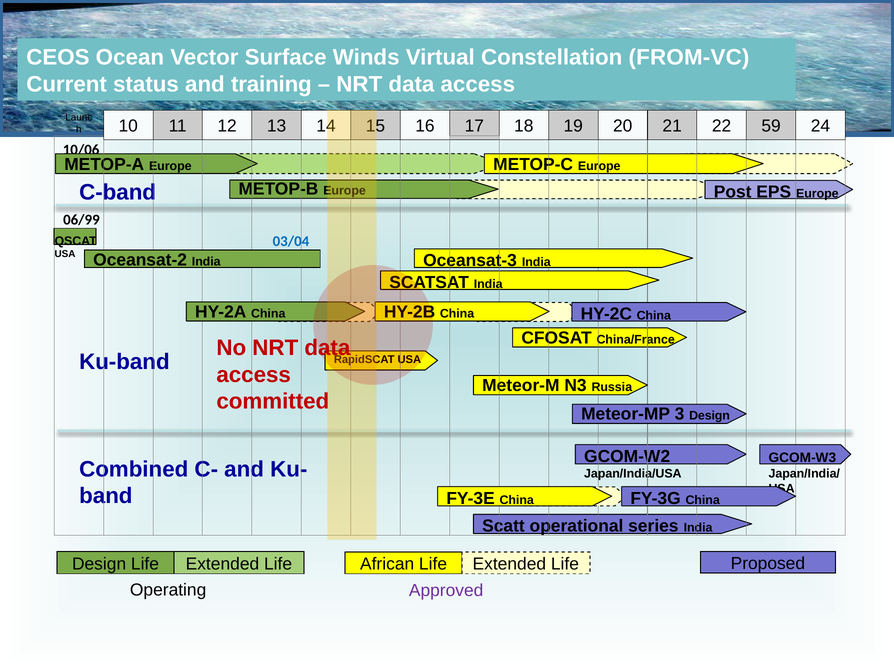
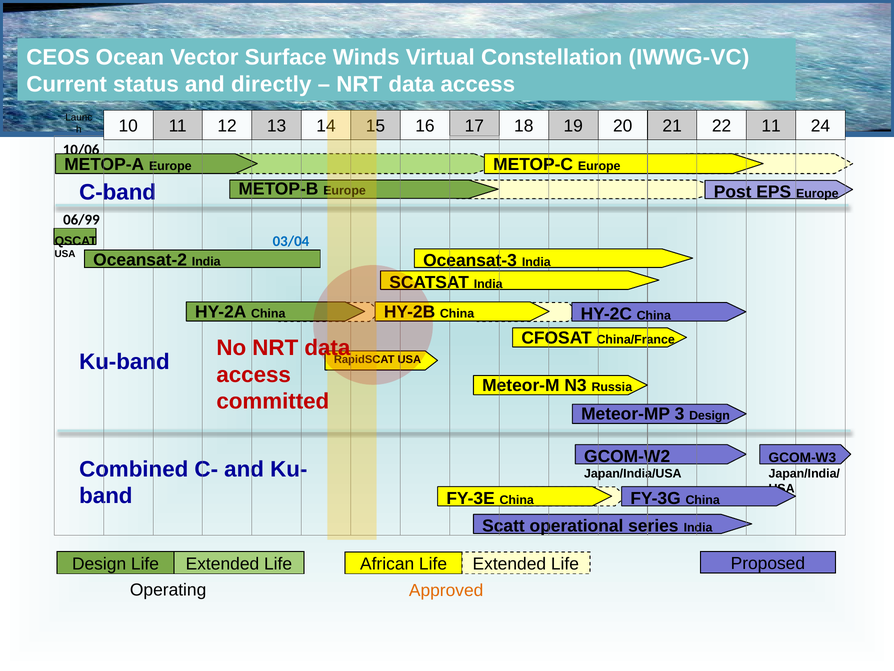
FROM-VC: FROM-VC -> IWWG-VC (689, 57)
training: training -> directly (271, 84)
22 59: 59 -> 11 (771, 126)
Approved colour: purple -> orange (446, 590)
